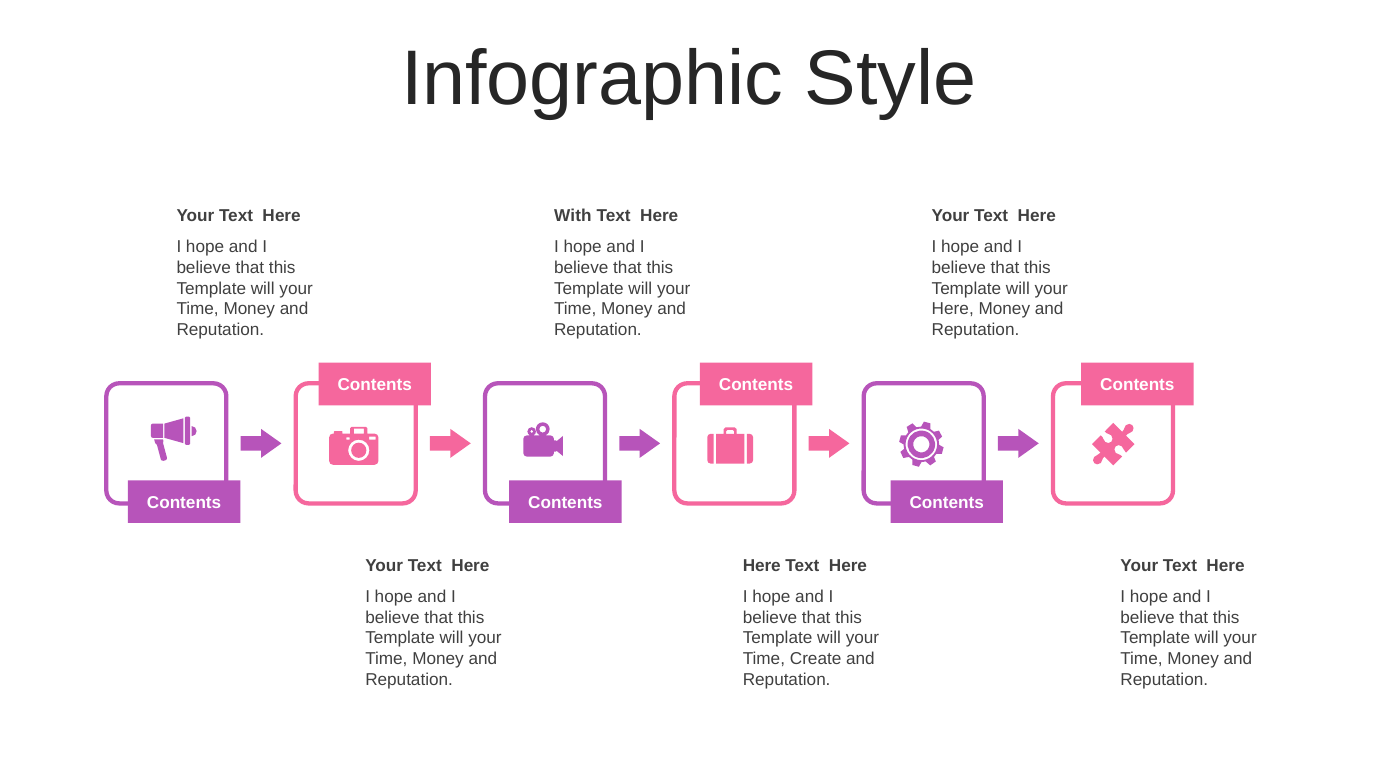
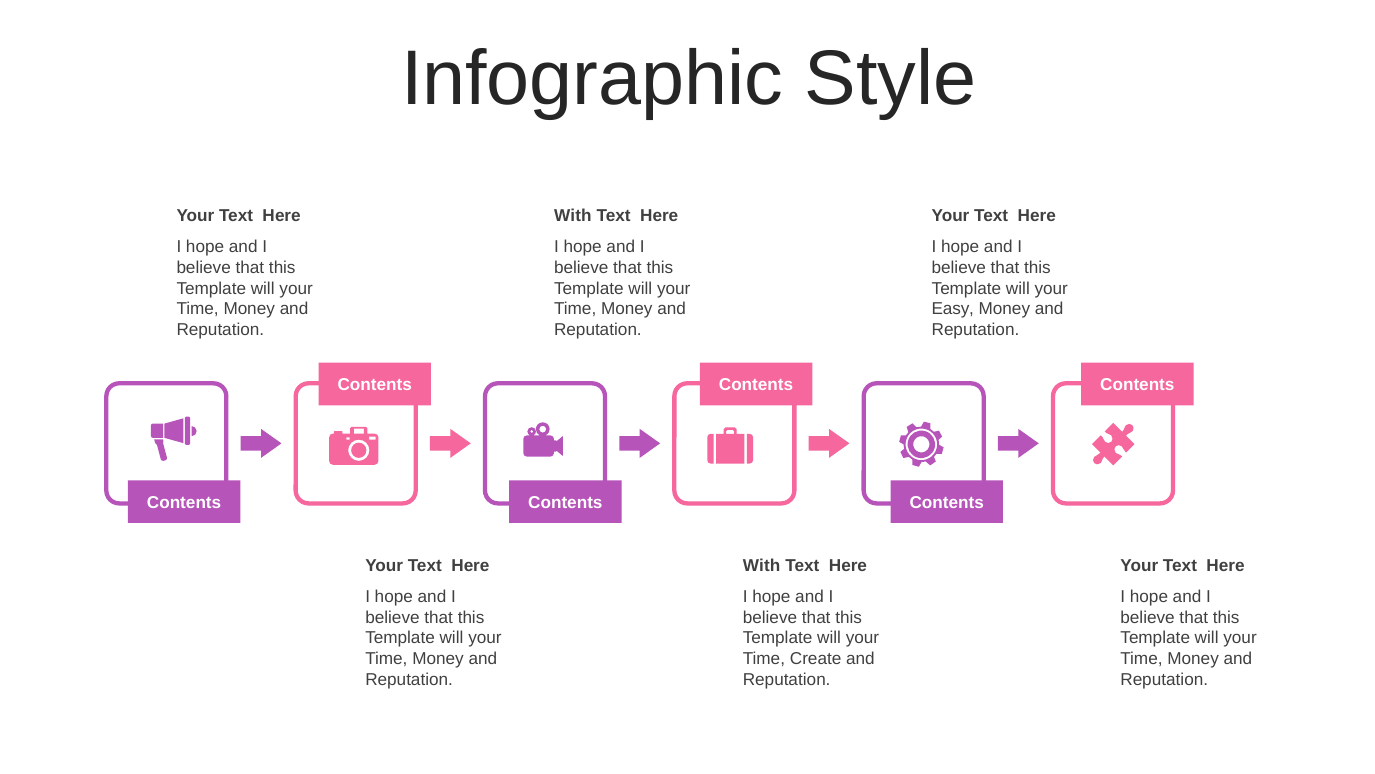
Here: Here -> Easy (953, 309)
Here: Here -> With (762, 565)
